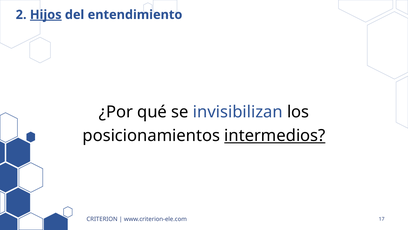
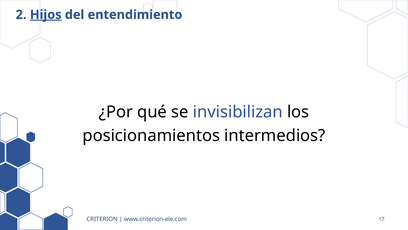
intermedios underline: present -> none (275, 136)
